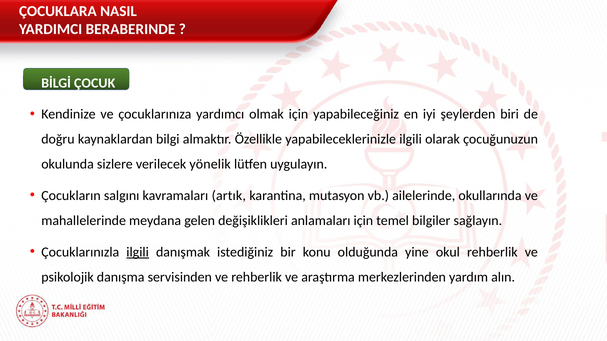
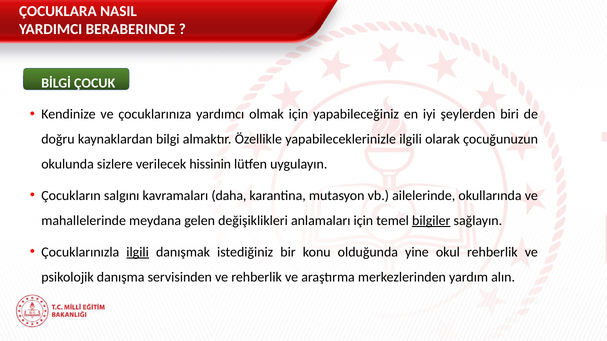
yönelik: yönelik -> hissinin (210, 165)
artık: artık -> daha (229, 196)
bilgiler underline: none -> present (431, 221)
